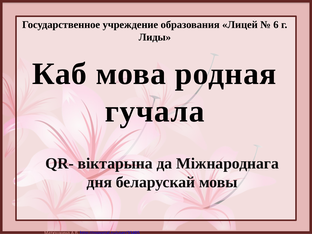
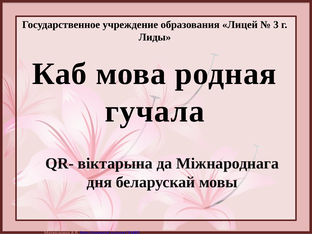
6: 6 -> 3 (276, 25)
